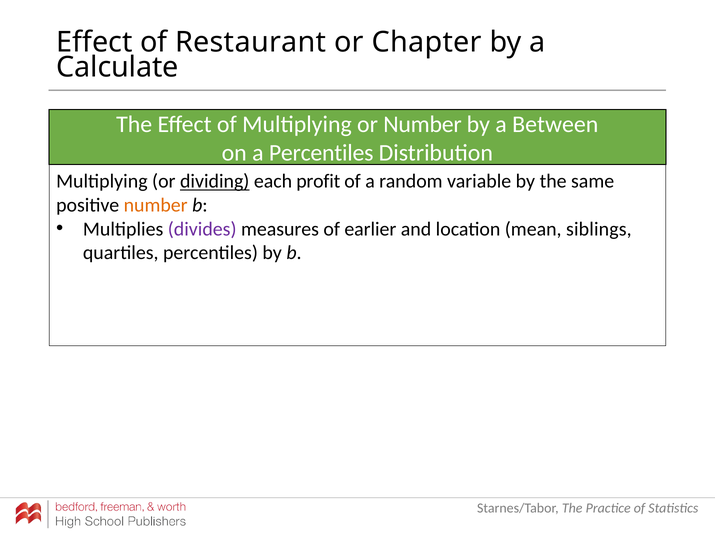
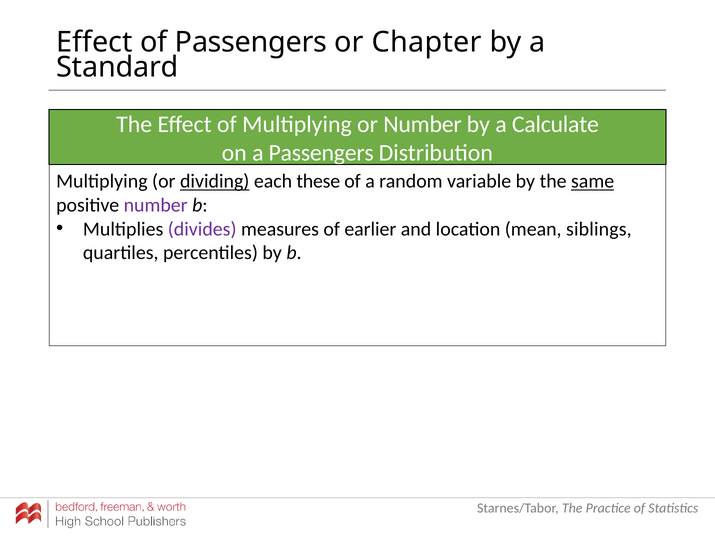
of Restaurant: Restaurant -> Passengers (251, 42)
Calculate: Calculate -> Standard (117, 67)
Between: Between -> Calculate (555, 124)
a Percentiles: Percentiles -> Passengers (321, 153)
profit: profit -> these (318, 181)
same underline: none -> present (593, 181)
number colour: orange -> purple (156, 205)
